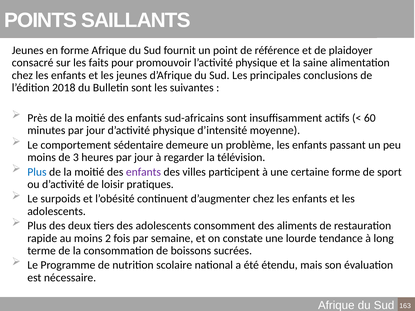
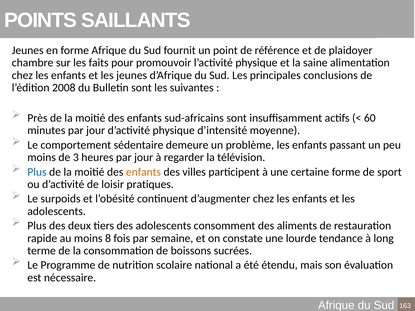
consacré: consacré -> chambre (33, 63)
2018: 2018 -> 2008 (64, 88)
enfants colour: purple -> orange (143, 172)
2: 2 -> 8 (108, 238)
